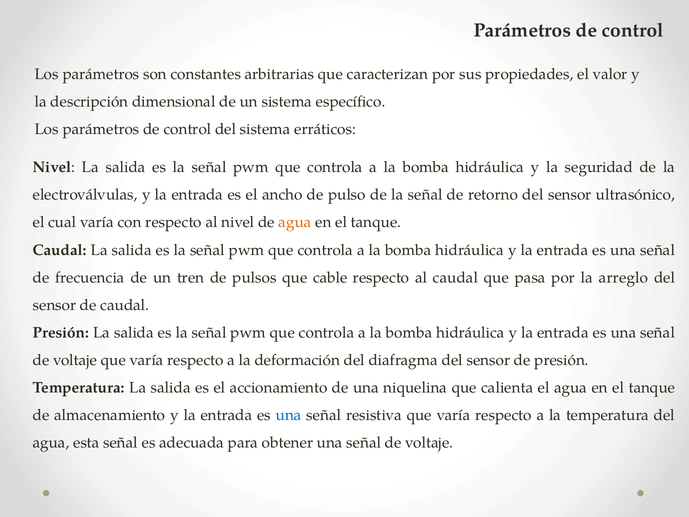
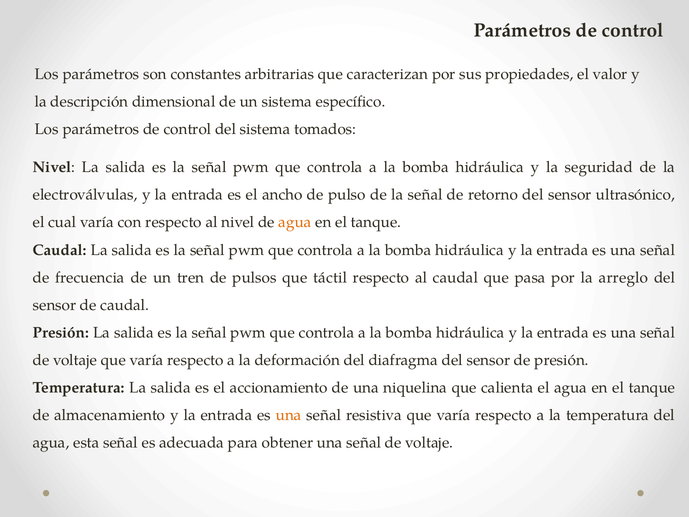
erráticos: erráticos -> tomados (325, 129)
cable: cable -> táctil (330, 277)
una colour: blue -> orange (289, 415)
